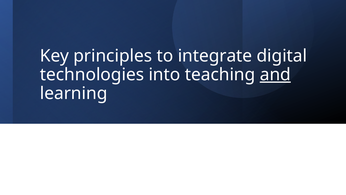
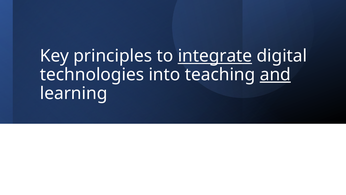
integrate underline: none -> present (215, 56)
